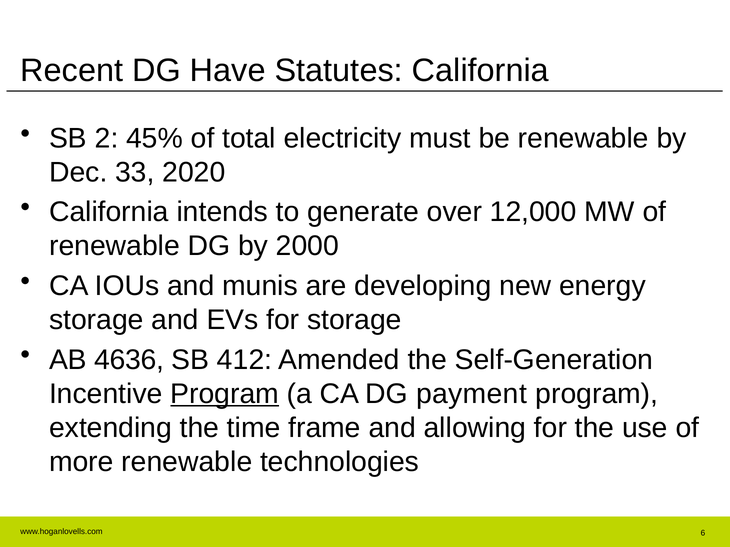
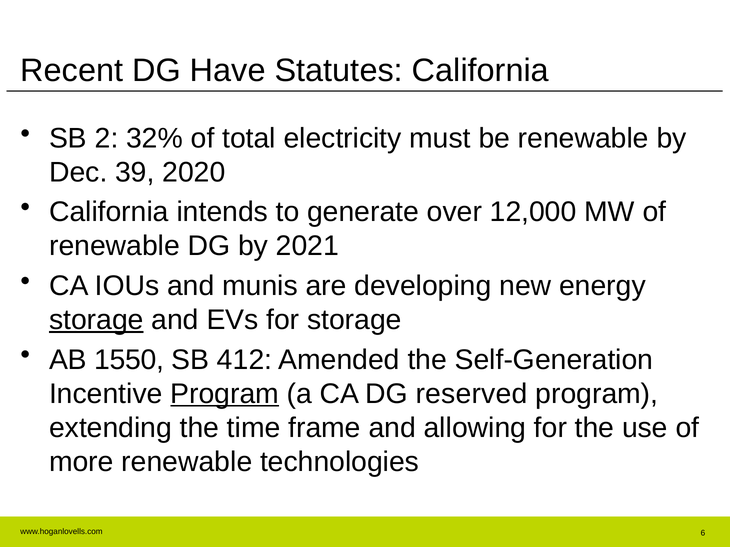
45%: 45% -> 32% (155, 138)
33: 33 -> 39 (135, 172)
2000: 2000 -> 2021 (307, 246)
storage underline: none -> present (96, 320)
4636: 4636 -> 1550 (129, 360)
payment: payment -> reserved (472, 394)
